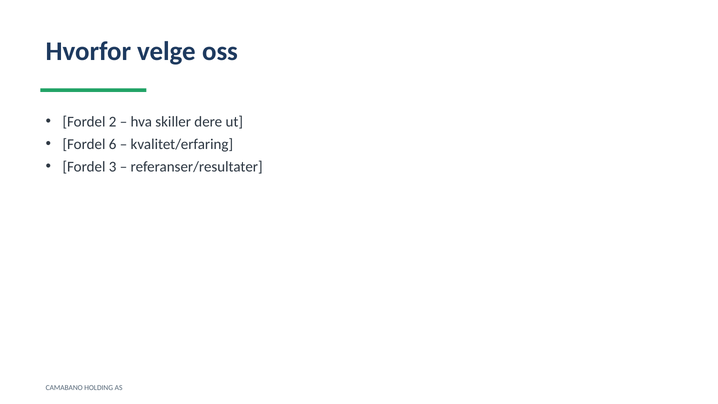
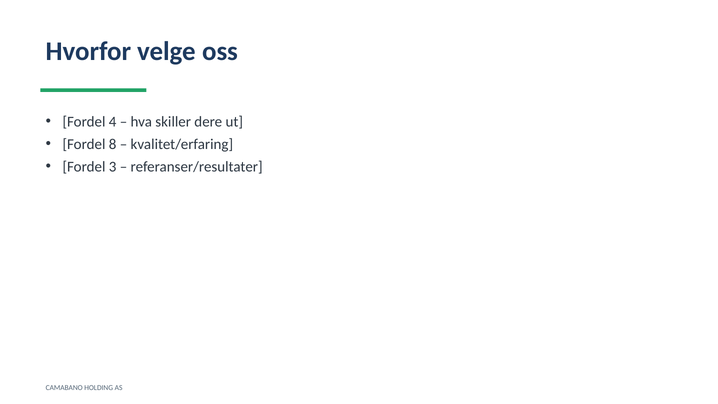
2: 2 -> 4 (113, 122)
6: 6 -> 8 (113, 144)
